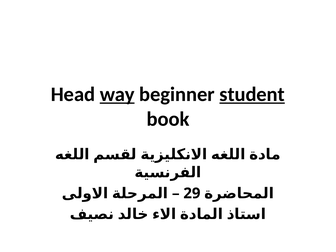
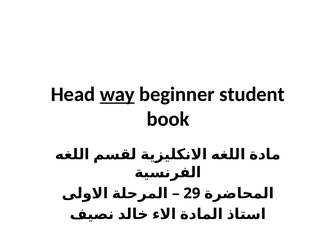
student underline: present -> none (252, 94)
